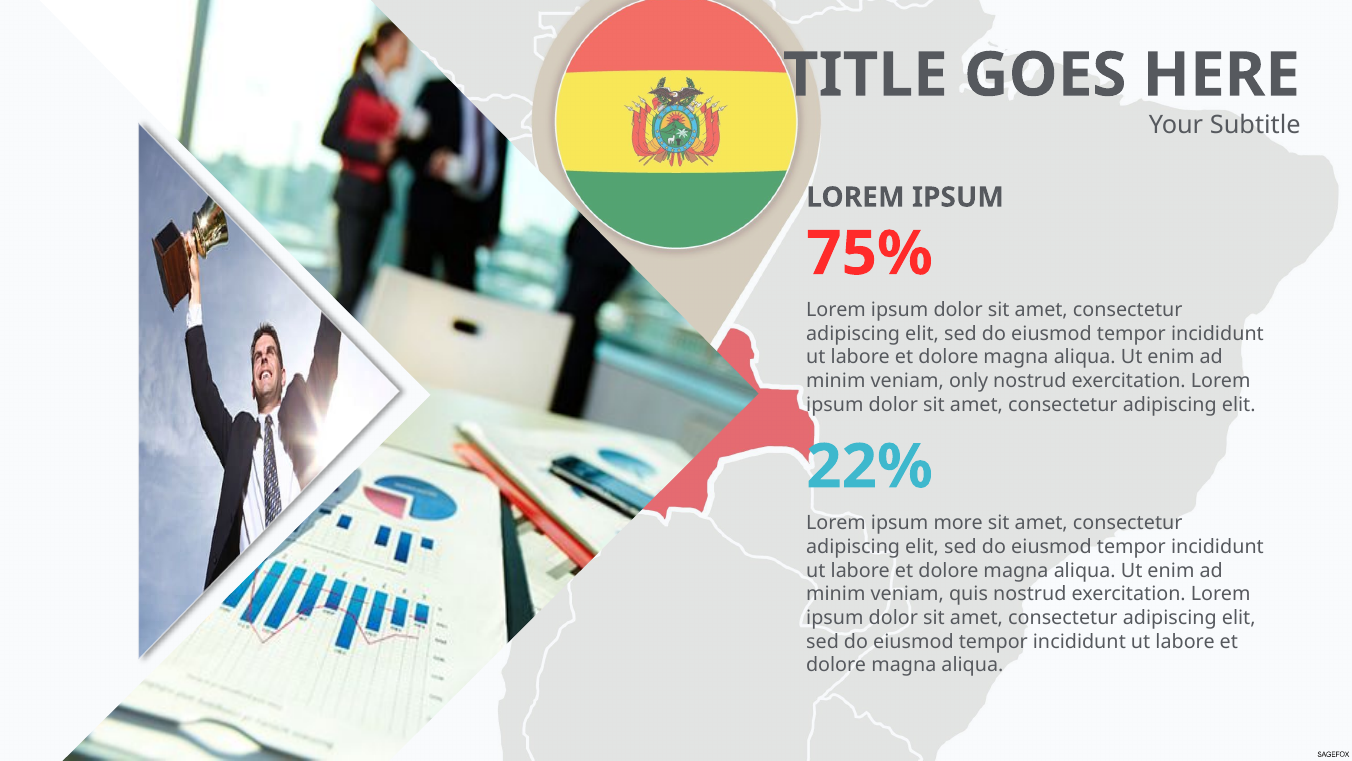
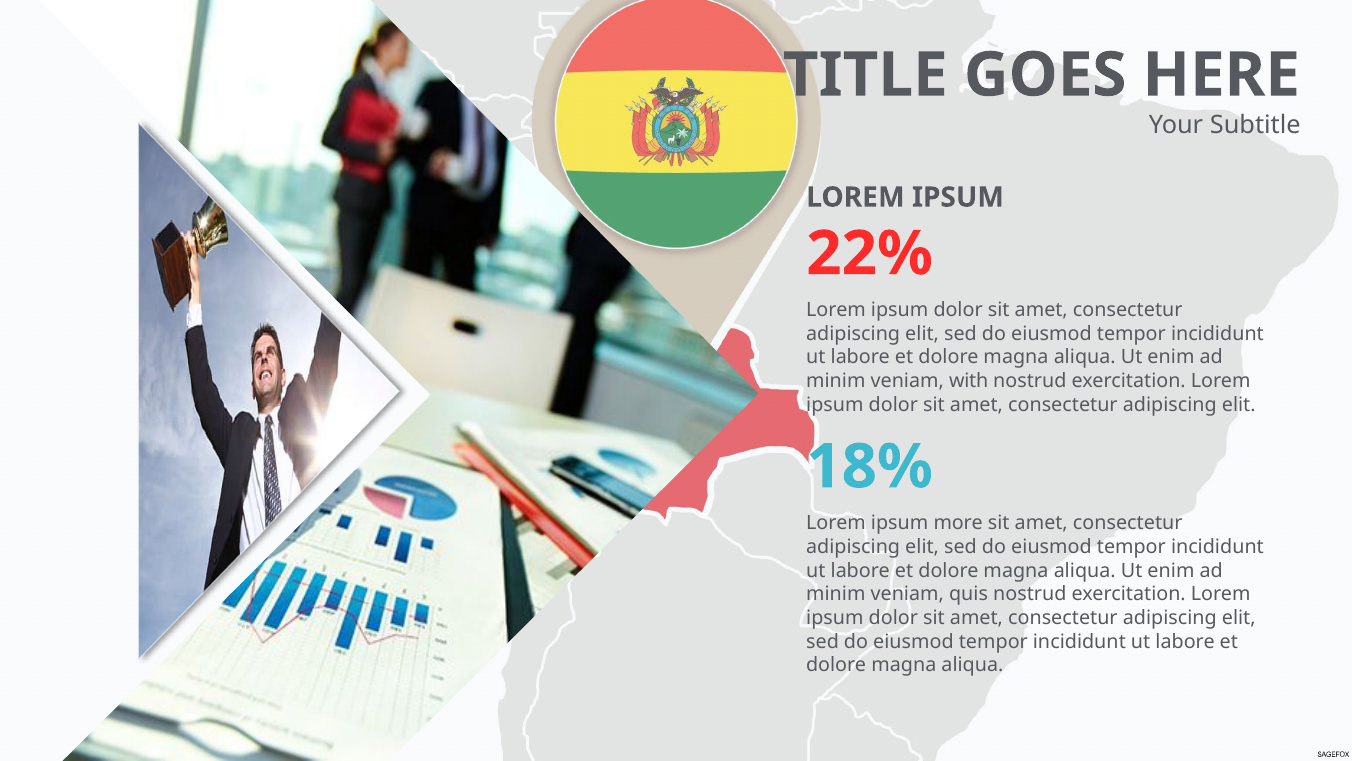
75%: 75% -> 22% (870, 254)
only: only -> with (969, 381)
22%: 22% -> 18% (870, 467)
